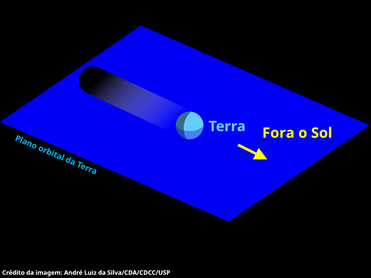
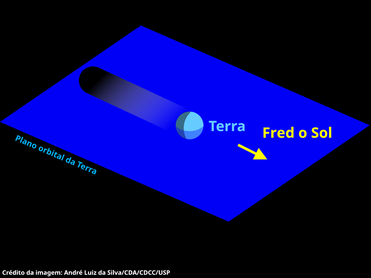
Fora: Fora -> Fred (278, 133)
